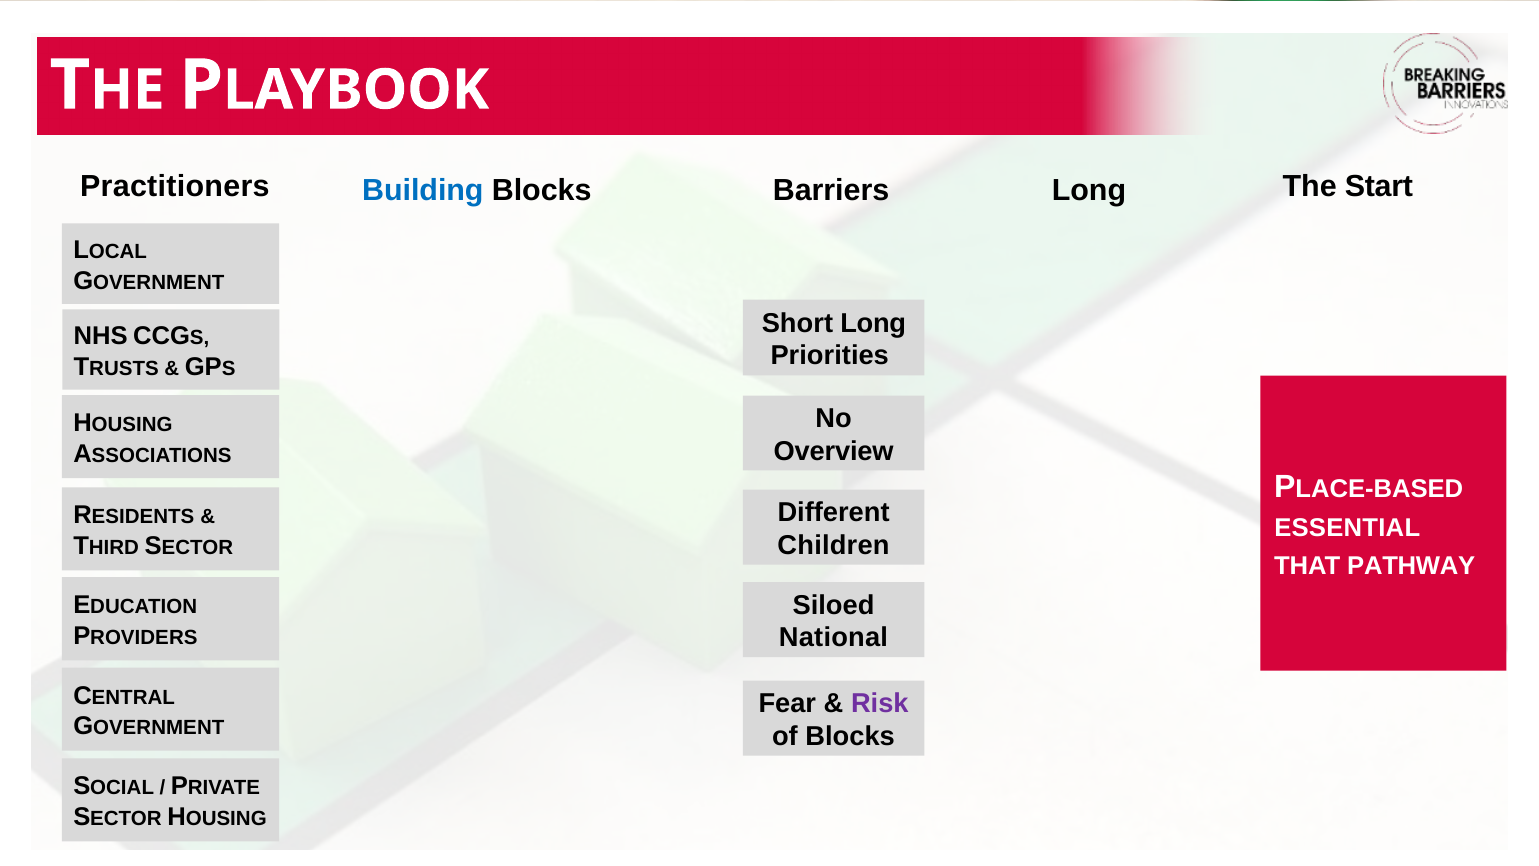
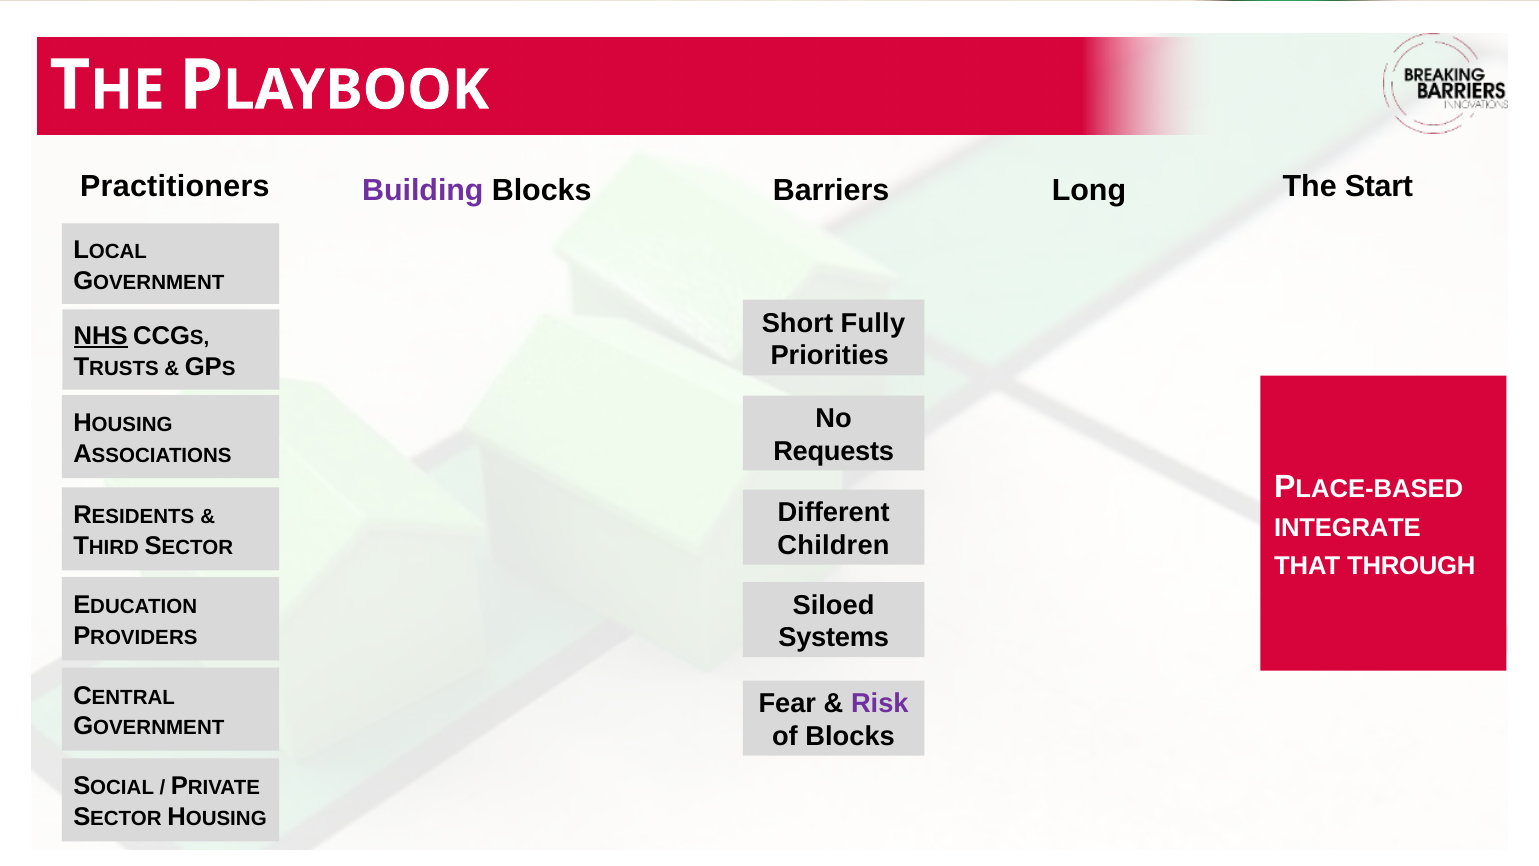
Building colour: blue -> purple (423, 190)
Short Long: Long -> Fully (873, 323)
NHS underline: none -> present (101, 336)
Overview: Overview -> Requests (834, 451)
ESSENTIAL: ESSENTIAL -> INTEGRATE (1347, 527)
PATHWAY: PATHWAY -> THROUGH (1411, 566)
National: National -> Systems (834, 638)
